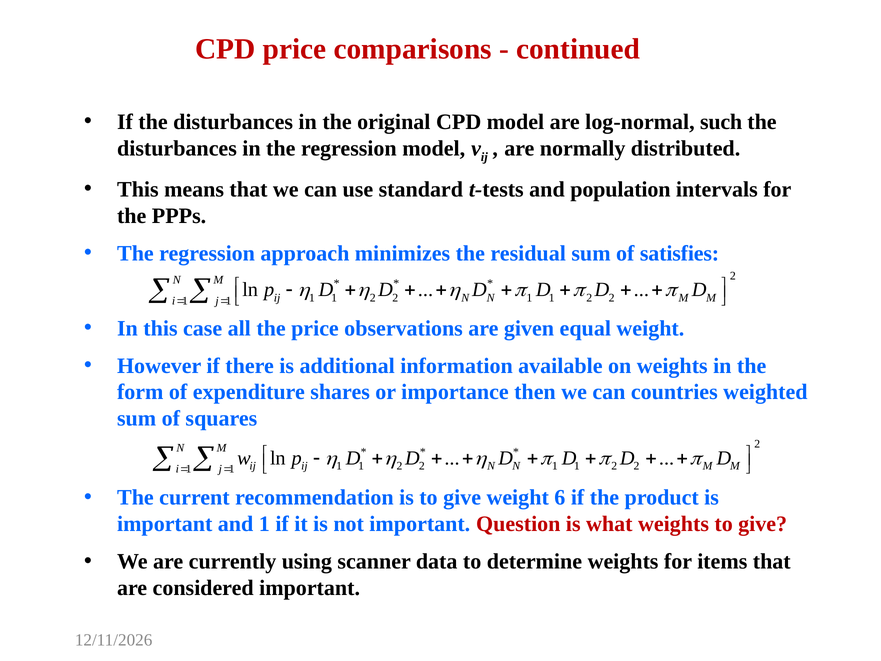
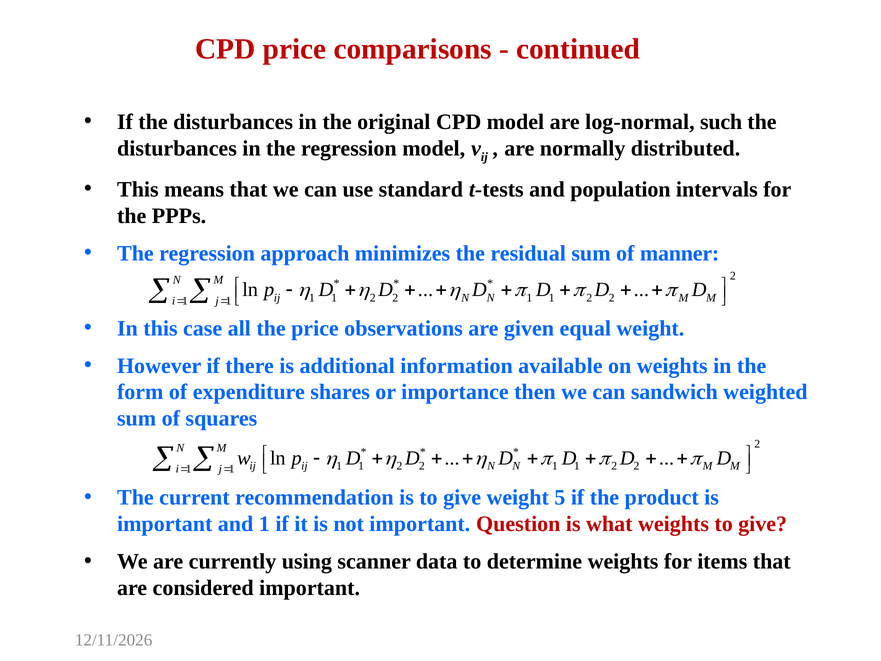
satisfies: satisfies -> manner (680, 253)
countries: countries -> sandwich (674, 392)
6: 6 -> 5 (560, 498)
